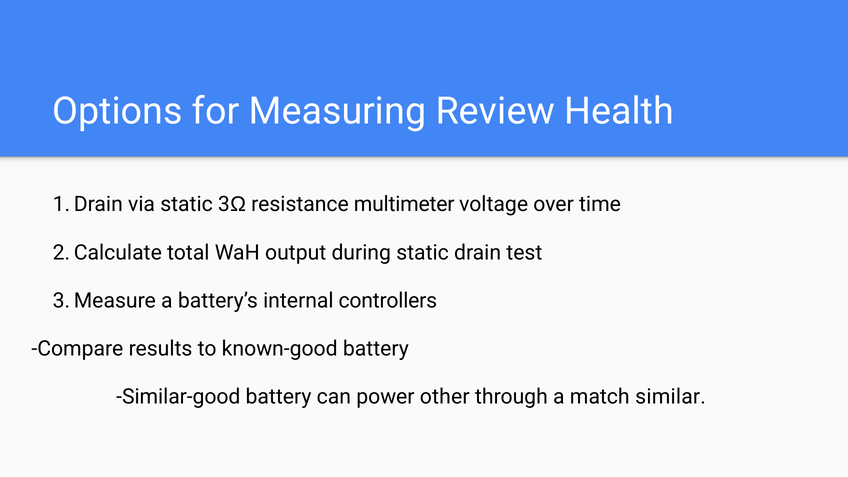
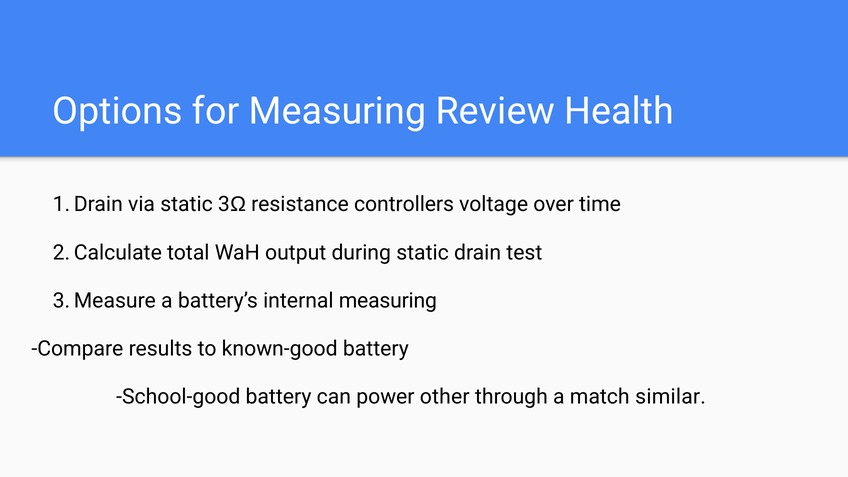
multimeter: multimeter -> controllers (404, 204)
internal controllers: controllers -> measuring (388, 301)
Similar-good: Similar-good -> School-good (178, 397)
